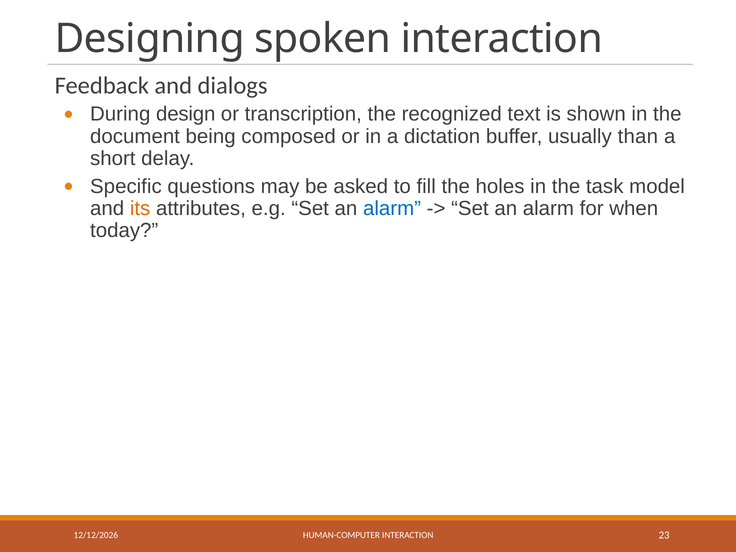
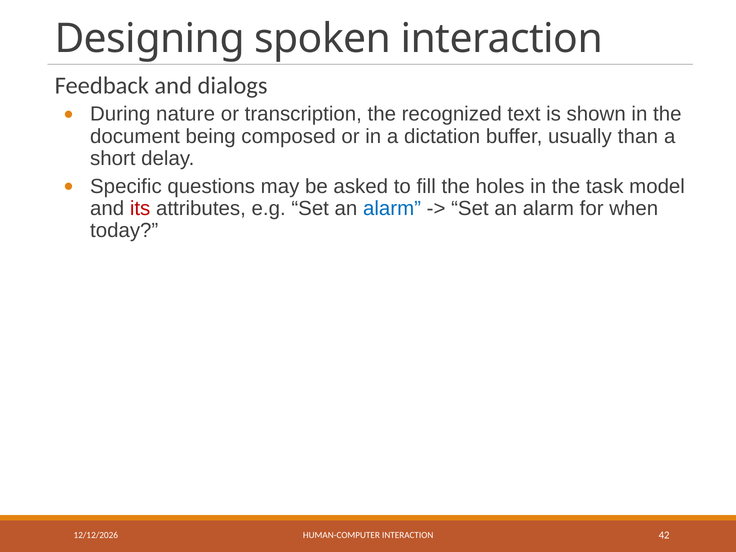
design: design -> nature (186, 114)
its colour: orange -> red (140, 209)
23: 23 -> 42 (664, 535)
